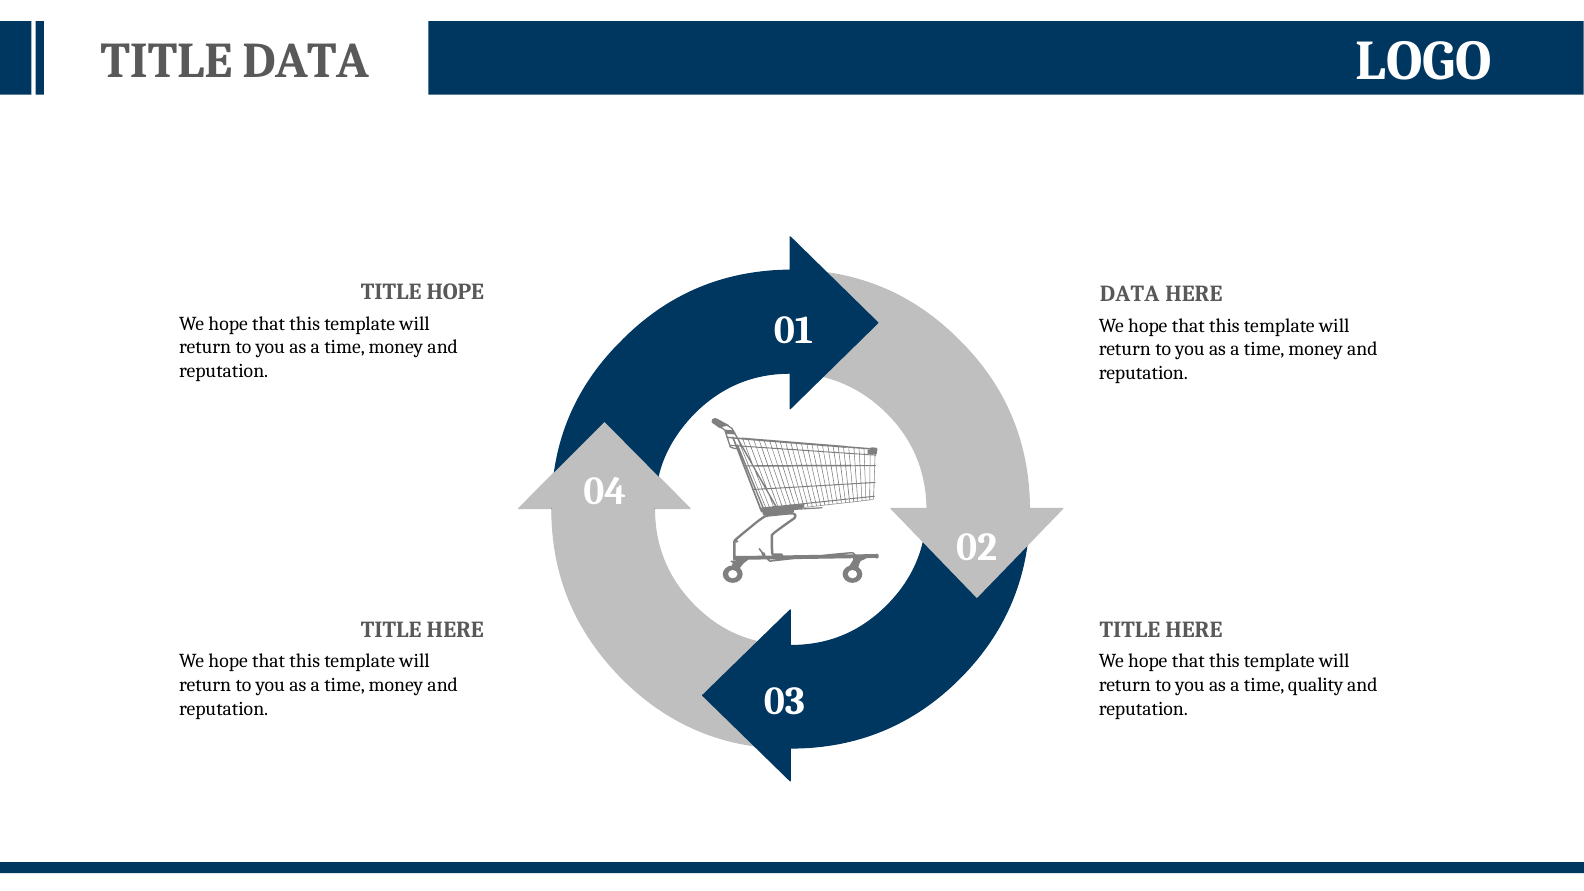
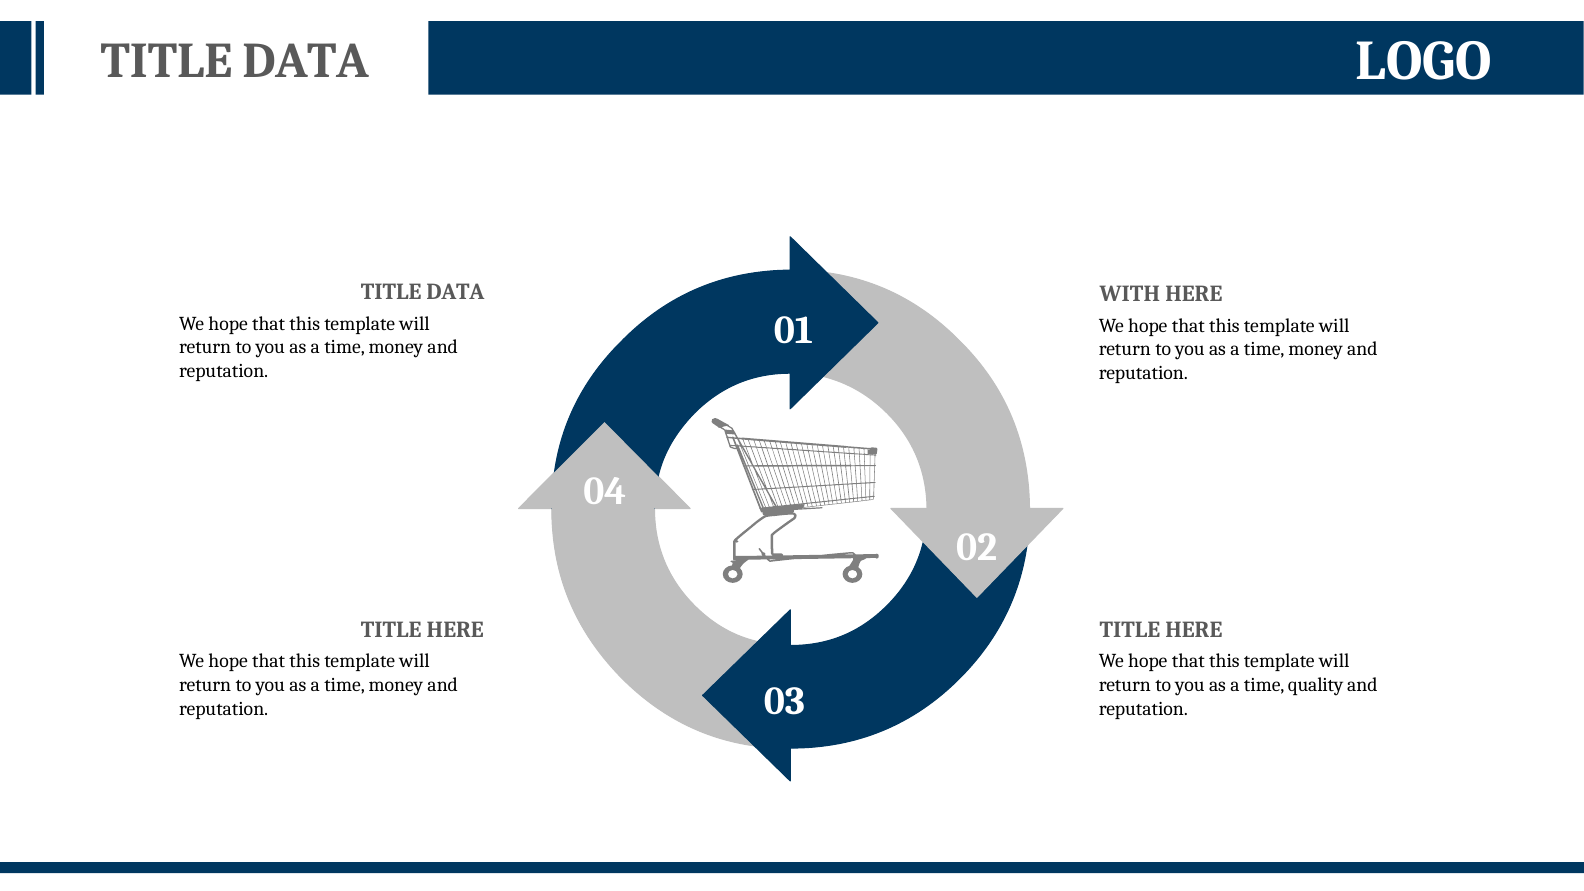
HOPE: HOPE -> DATA (455, 292)
DATA: DATA -> WITH (1130, 294)
